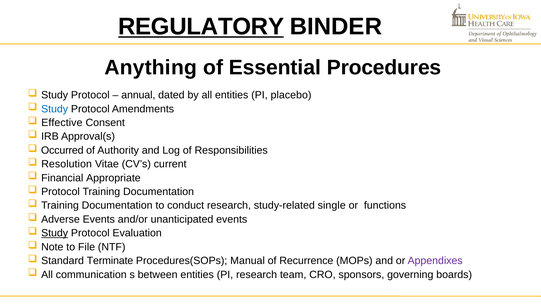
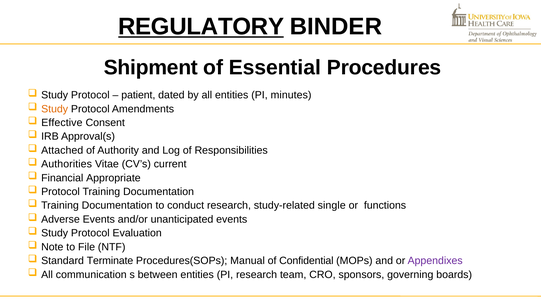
Anything: Anything -> Shipment (151, 68)
annual: annual -> patient (138, 95)
placebo: placebo -> minutes (291, 95)
Study colour: blue -> orange (55, 109)
Occurred: Occurred -> Attached (62, 150)
Resolution: Resolution -> Authorities (67, 164)
Study underline: present -> none (55, 233)
Recurrence: Recurrence -> Confidential (306, 261)
